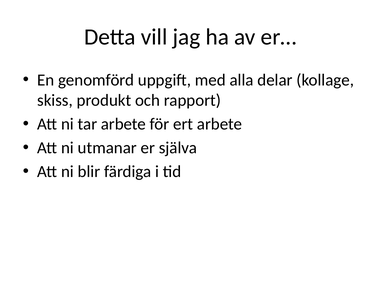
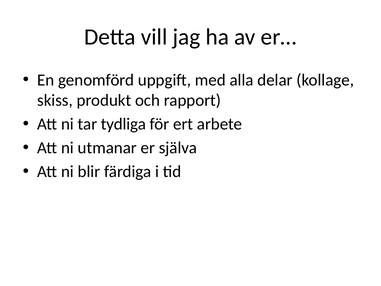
tar arbete: arbete -> tydliga (123, 124)
